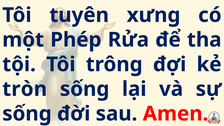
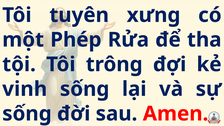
tròn: tròn -> vinh (25, 89)
